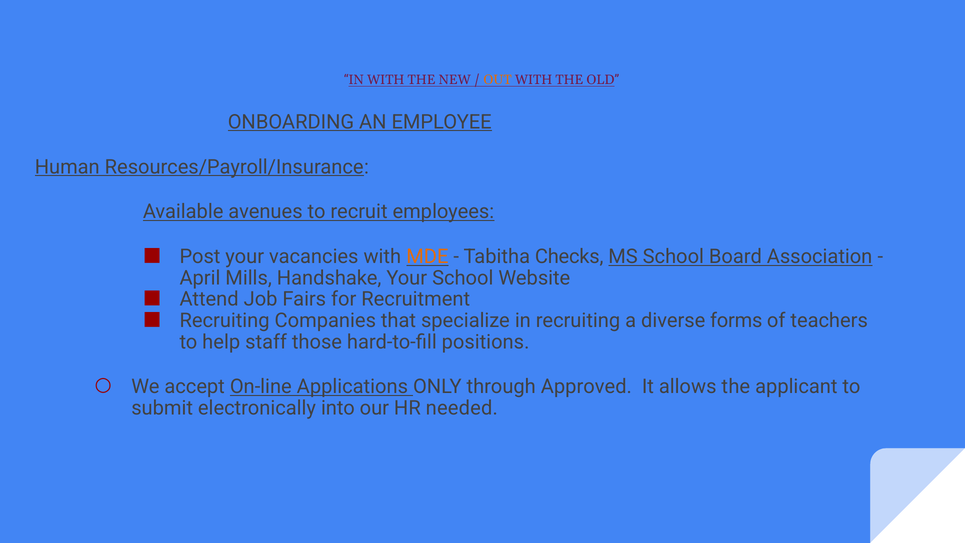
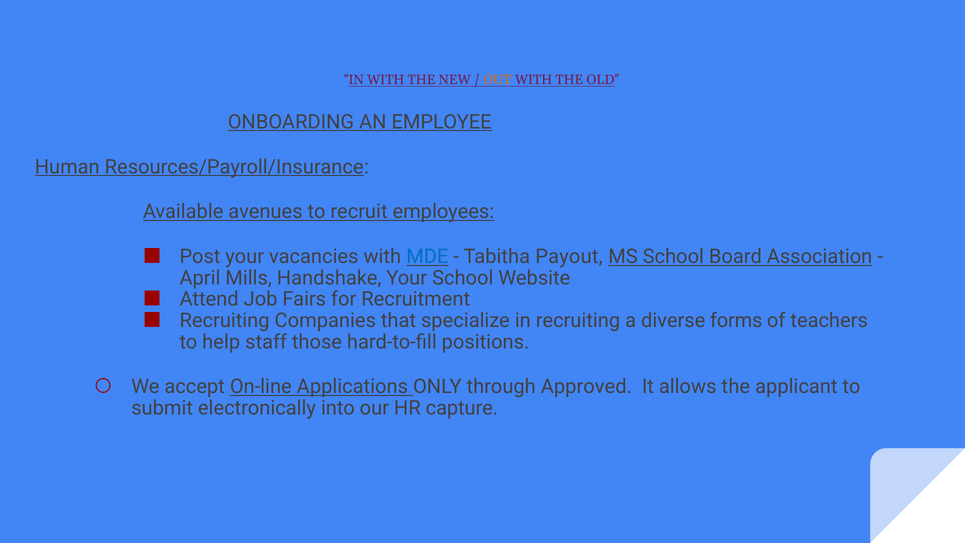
MDE colour: orange -> blue (427, 257)
Checks: Checks -> Payout (569, 257)
needed: needed -> capture (462, 408)
